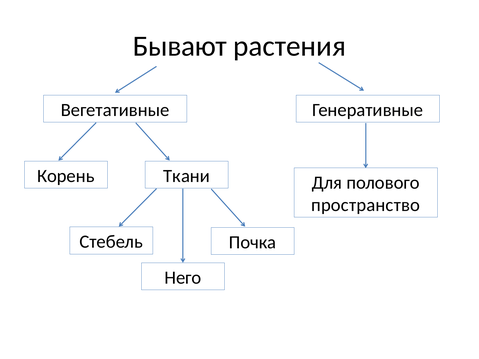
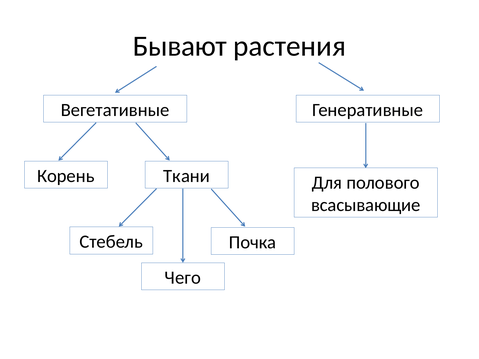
пространство: пространство -> всасывающие (366, 205)
Него: Него -> Чего (183, 278)
